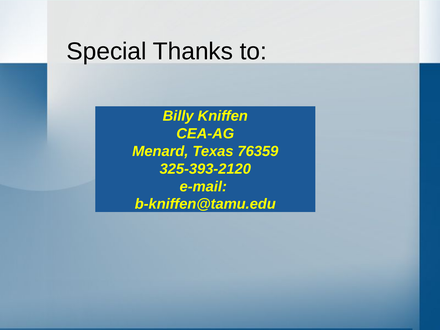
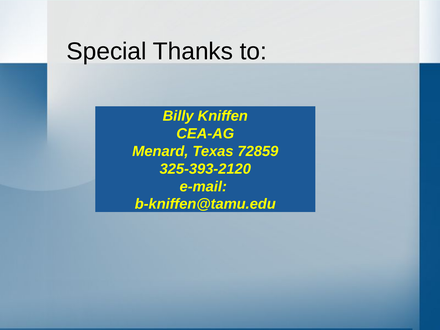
76359: 76359 -> 72859 (258, 151)
